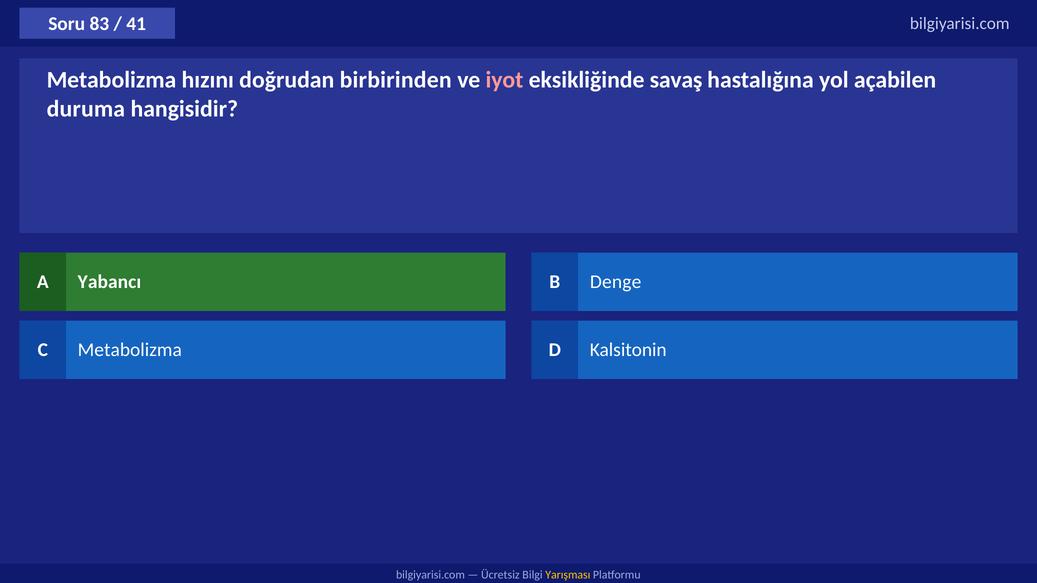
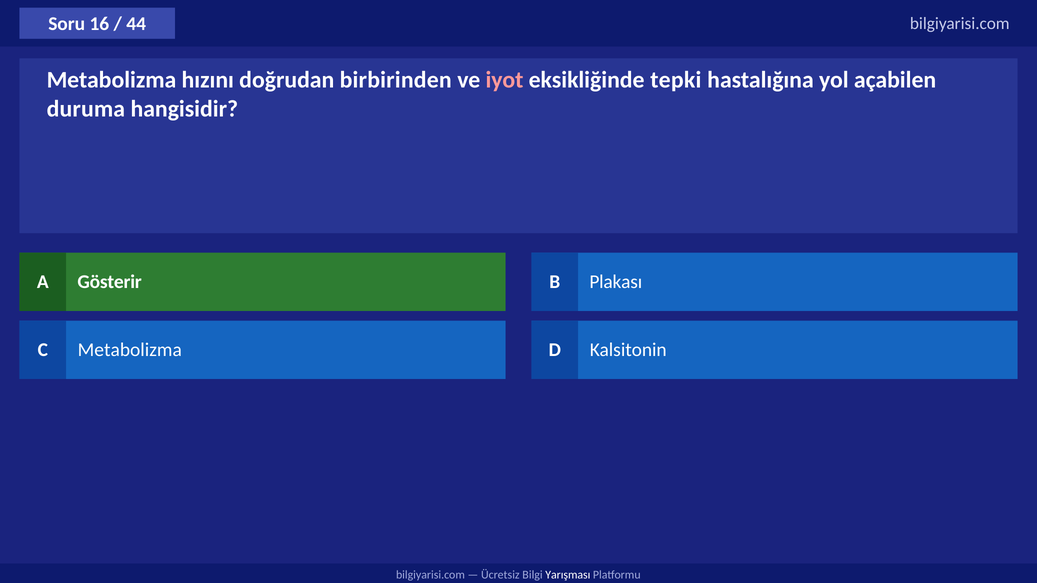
83: 83 -> 16 (99, 24)
41: 41 -> 44 (136, 24)
savaş: savaş -> tepki (676, 80)
Yabancı: Yabancı -> Gösterir (110, 282)
Denge: Denge -> Plakası (616, 282)
Yarışması colour: yellow -> white (568, 575)
